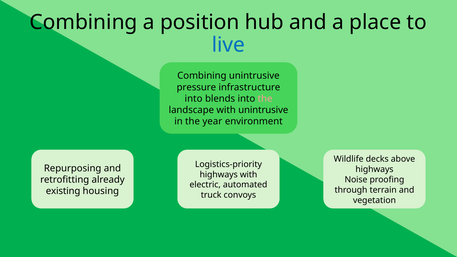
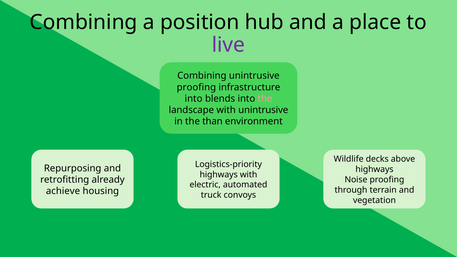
live colour: blue -> purple (228, 45)
pressure: pressure -> proofing (196, 87)
year: year -> than (212, 122)
existing: existing -> achieve (63, 191)
